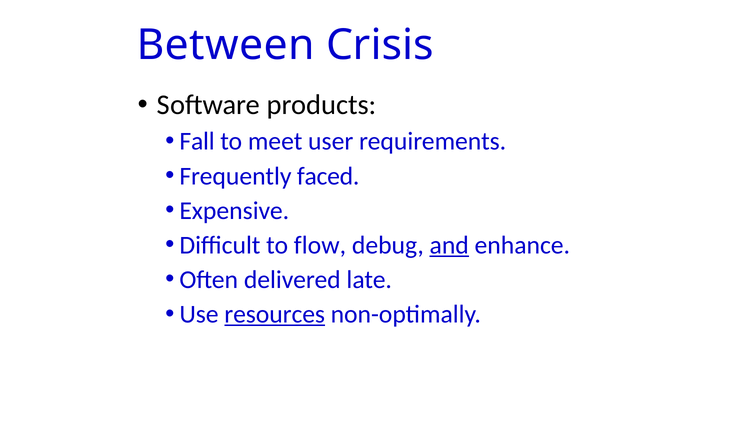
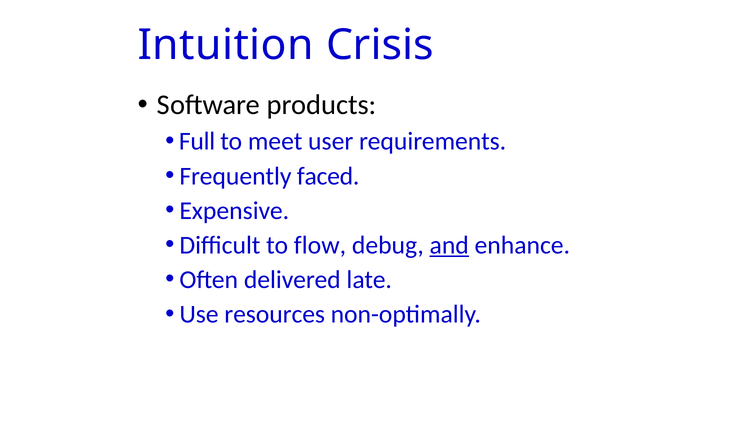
Between: Between -> Intuition (226, 45)
Fall: Fall -> Full (197, 142)
resources underline: present -> none (275, 315)
